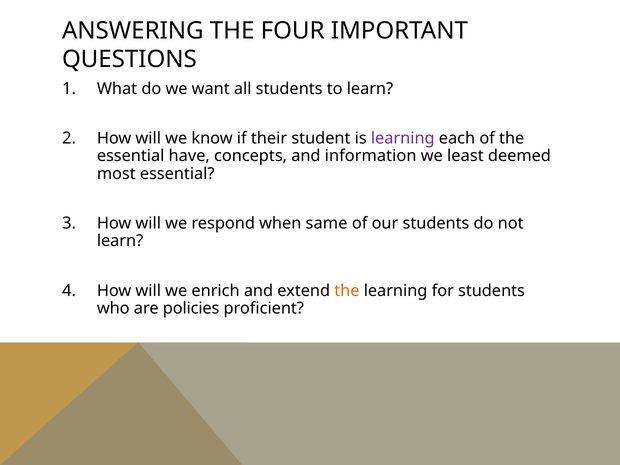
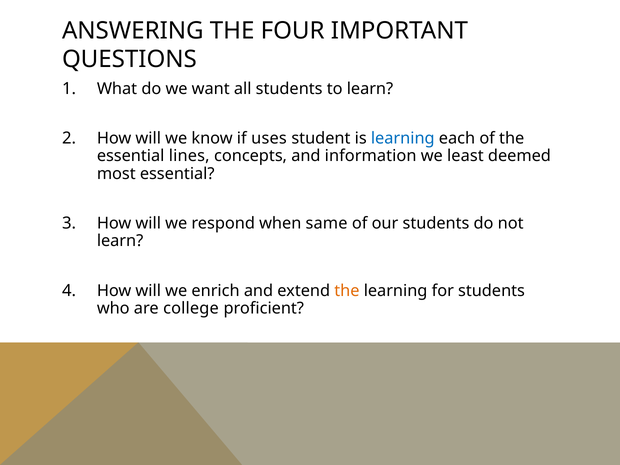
their: their -> uses (269, 138)
learning colour: purple -> blue (403, 138)
have: have -> lines (189, 156)
policies: policies -> college (191, 308)
